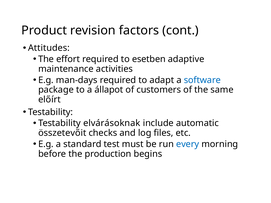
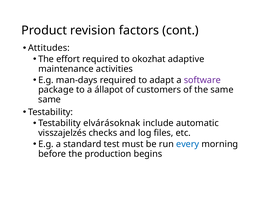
esetben: esetben -> okozhat (149, 59)
software colour: blue -> purple (202, 80)
előírt: előírt -> same (50, 100)
összetevőit: összetevőit -> visszajelzés (62, 133)
